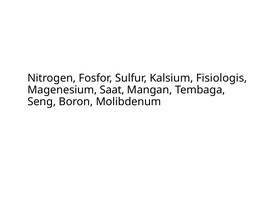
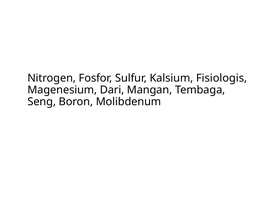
Saat: Saat -> Dari (112, 90)
